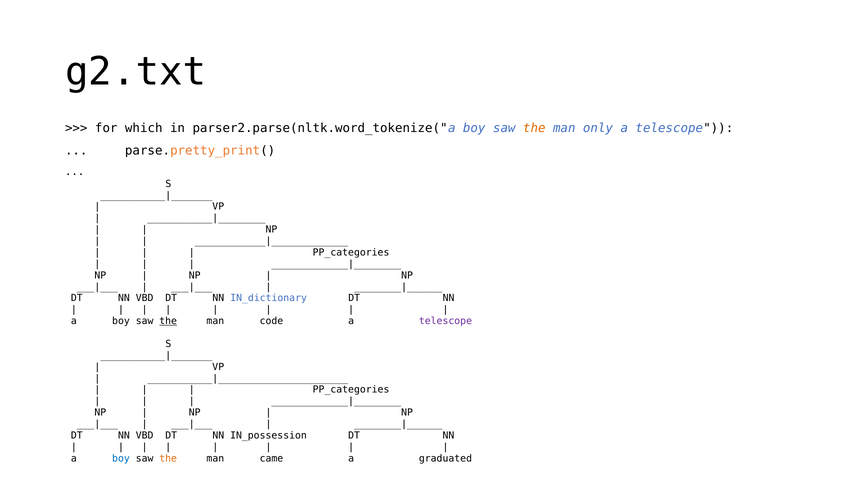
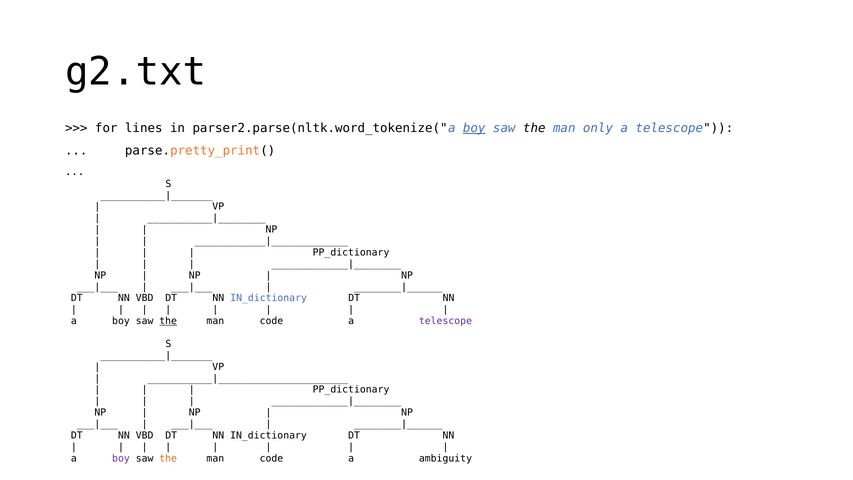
which: which -> lines (144, 128)
boy underline: none -> present (474, 128)
the colour: orange -> black (534, 128)
PP_categories: PP_categories -> PP_dictionary (351, 252)
PP_categories: PP_categories -> PP_dictionary (351, 390)
IN_possession: IN_possession -> IN_dictionary (268, 435)
boy colour: blue -> purple (121, 458)
came: came -> code (271, 458)
graduated: graduated -> ambiguity (445, 458)
